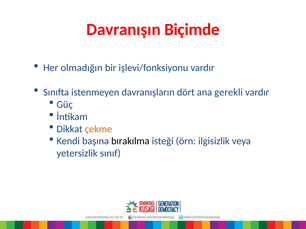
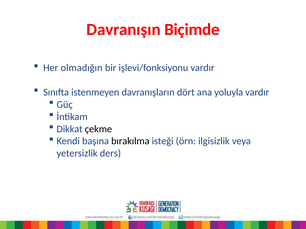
gerekli: gerekli -> yoluyla (229, 92)
çekme colour: orange -> black (98, 129)
sınıf: sınıf -> ders (110, 154)
